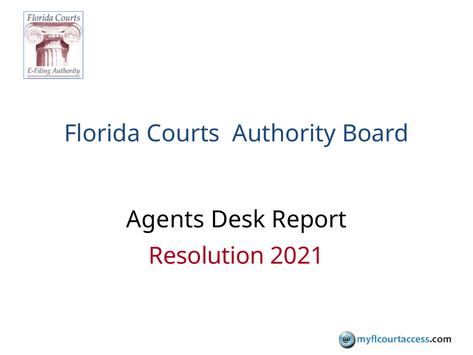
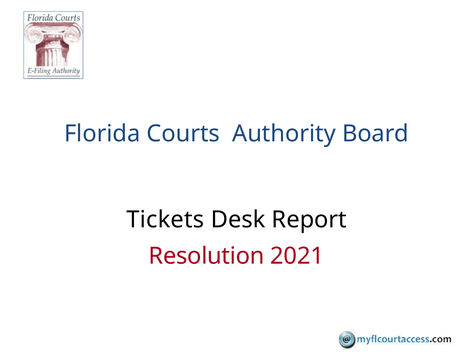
Agents: Agents -> Tickets (165, 219)
